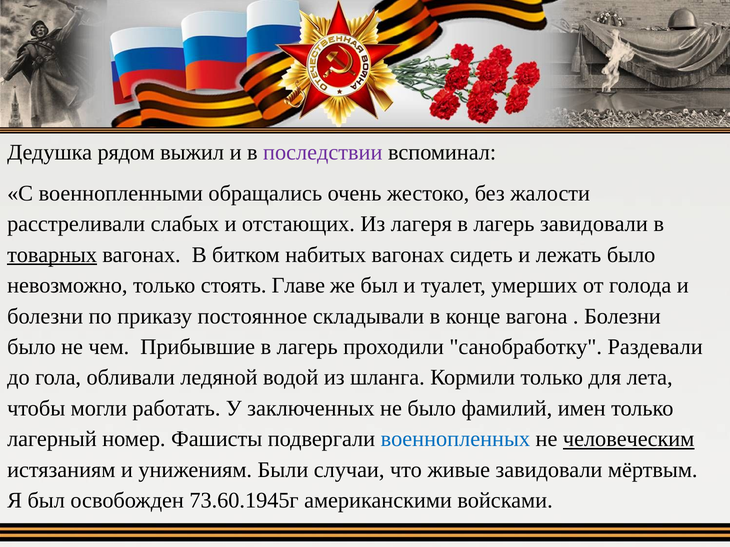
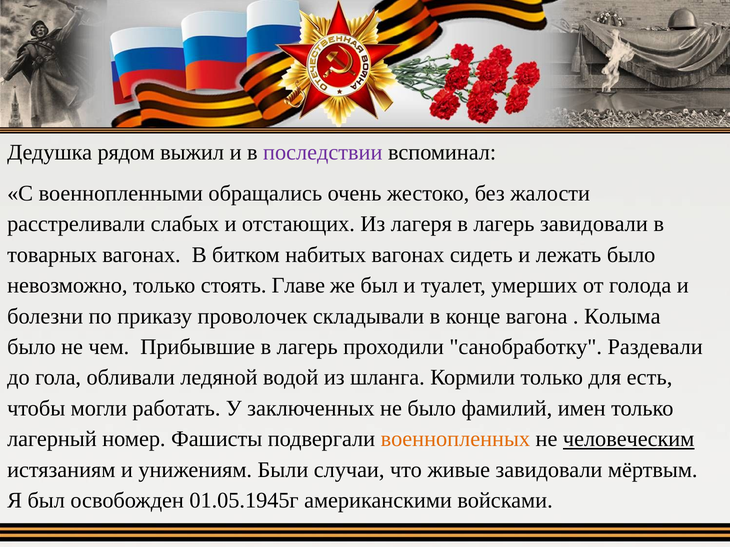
товарных underline: present -> none (52, 255)
постоянное: постоянное -> проволочек (253, 316)
Болезни: Болезни -> Колыма (622, 316)
лета: лета -> есть (650, 378)
военнопленных colour: blue -> orange (455, 439)
73.60.1945г: 73.60.1945г -> 01.05.1945г (244, 501)
